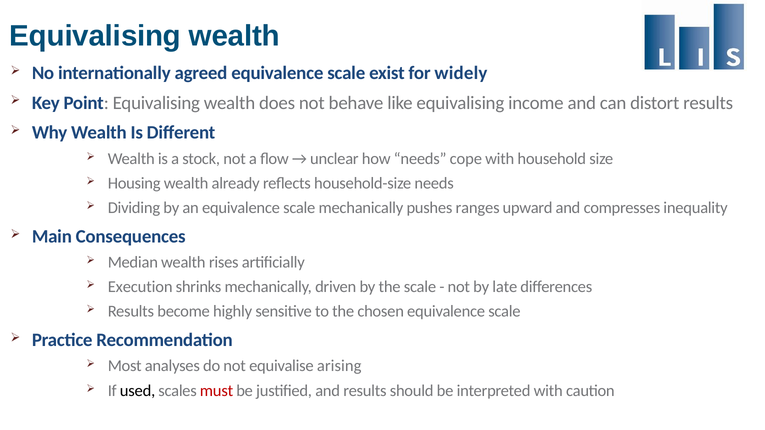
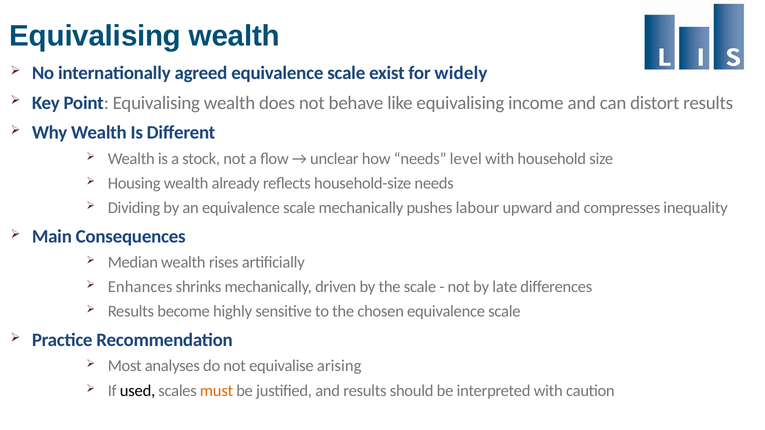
cope: cope -> level (466, 159)
ranges: ranges -> labour (478, 208)
Execution: Execution -> Enhances (140, 287)
must colour: red -> orange (217, 391)
